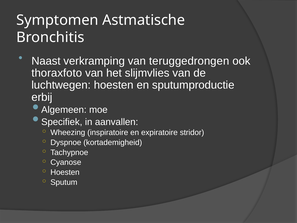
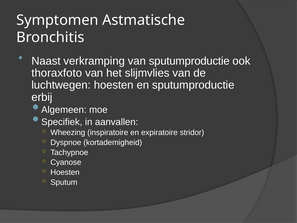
van teruggedrongen: teruggedrongen -> sputumproductie (189, 61)
